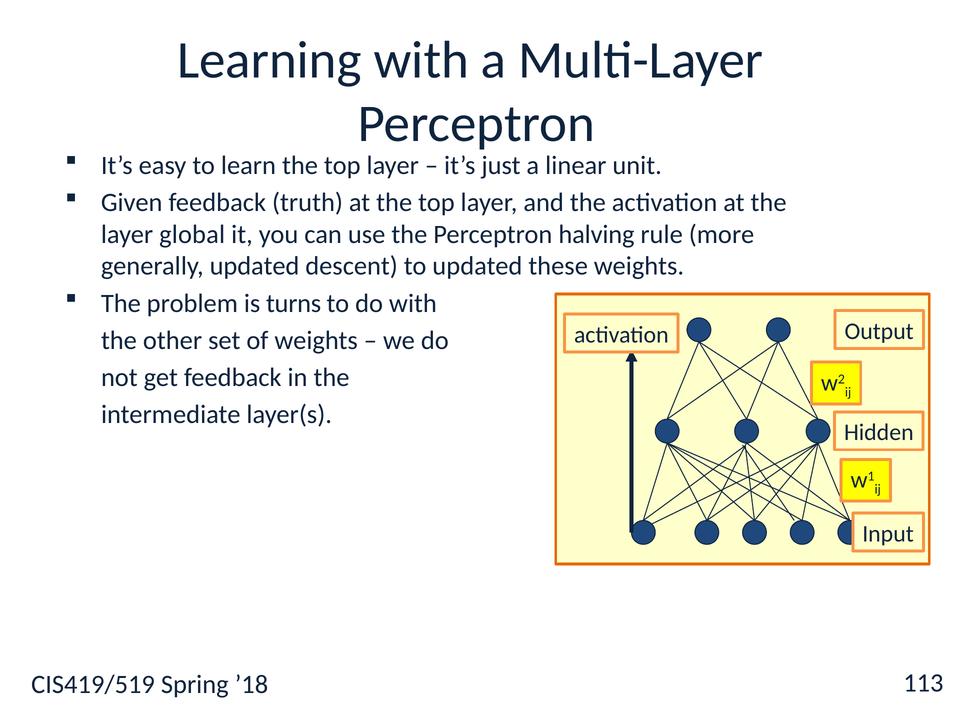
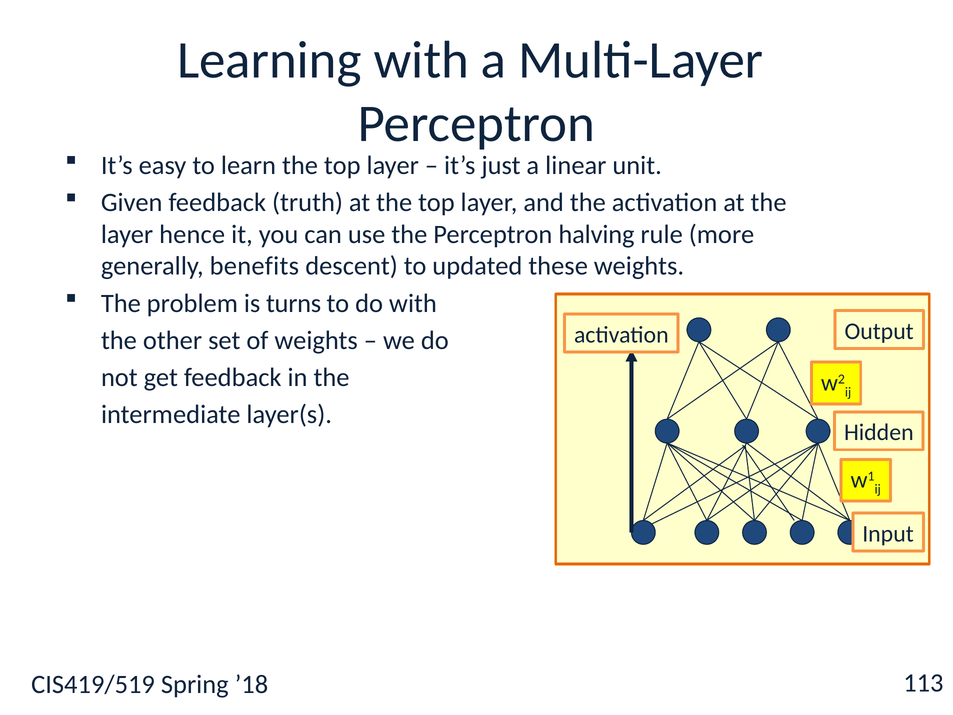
global: global -> hence (192, 234)
generally updated: updated -> benefits (254, 266)
